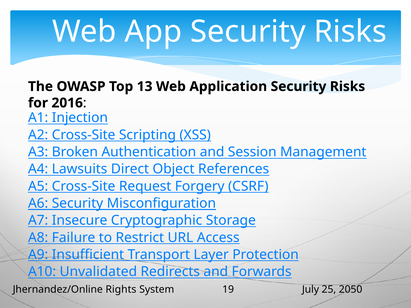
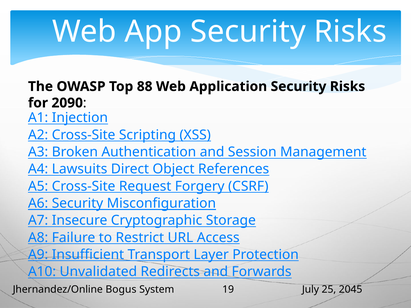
13: 13 -> 88 (145, 87)
2016: 2016 -> 2090 (67, 103)
Rights: Rights -> Bogus (121, 290)
2050: 2050 -> 2045 (351, 290)
